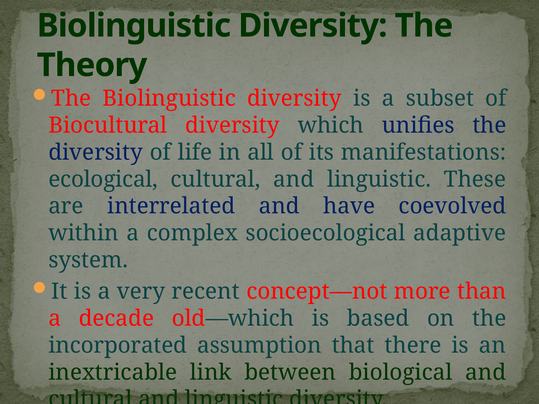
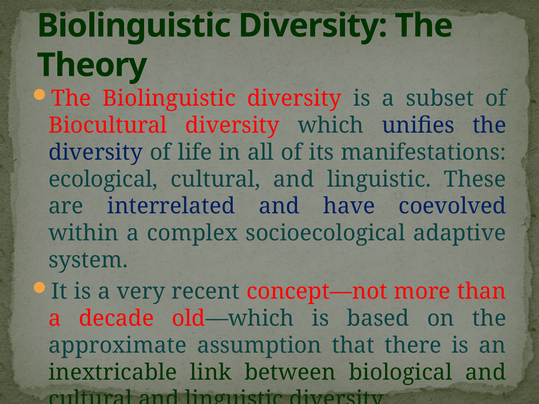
incorporated: incorporated -> approximate (118, 346)
